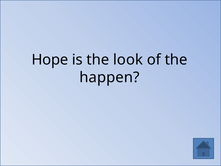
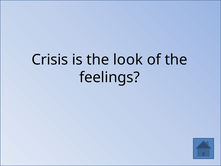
Hope: Hope -> Crisis (50, 60)
happen: happen -> feelings (110, 77)
